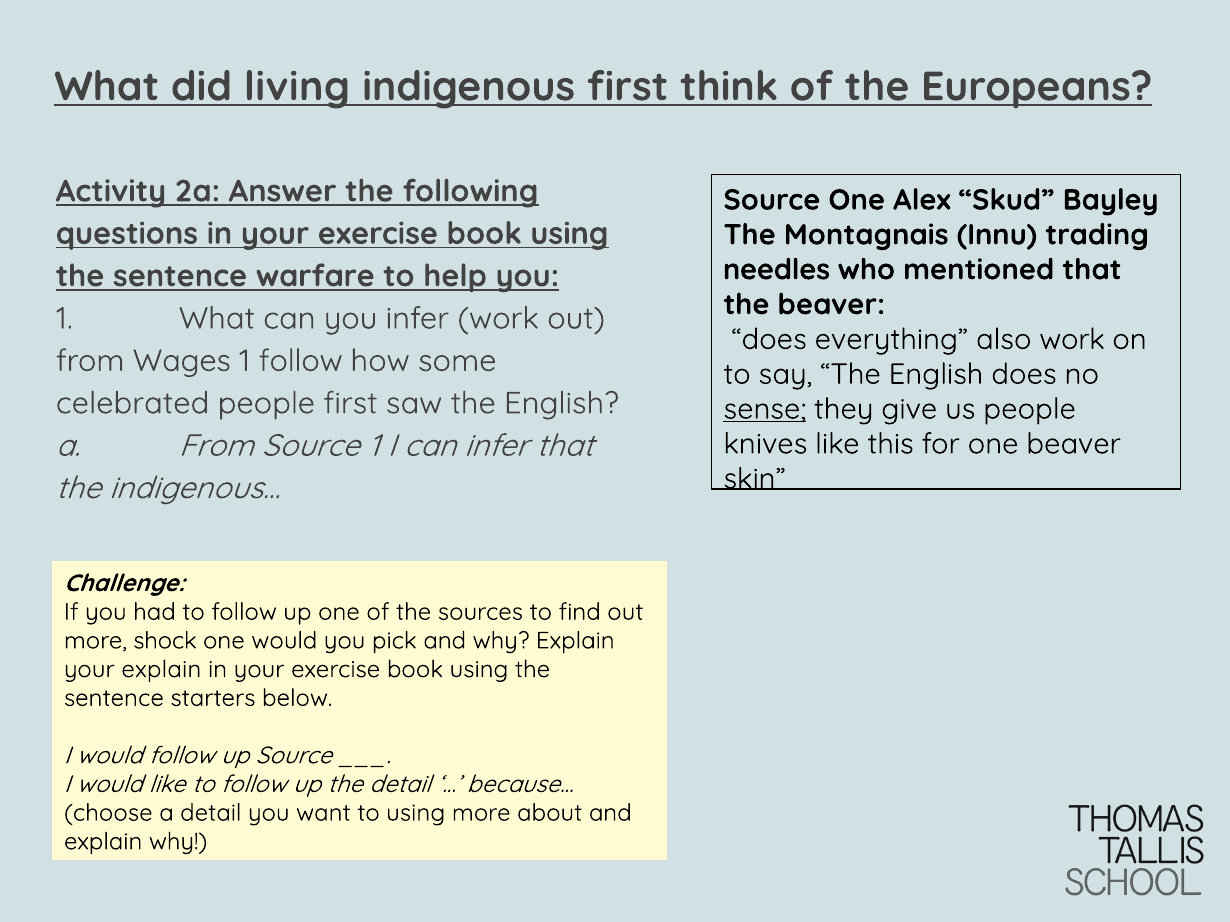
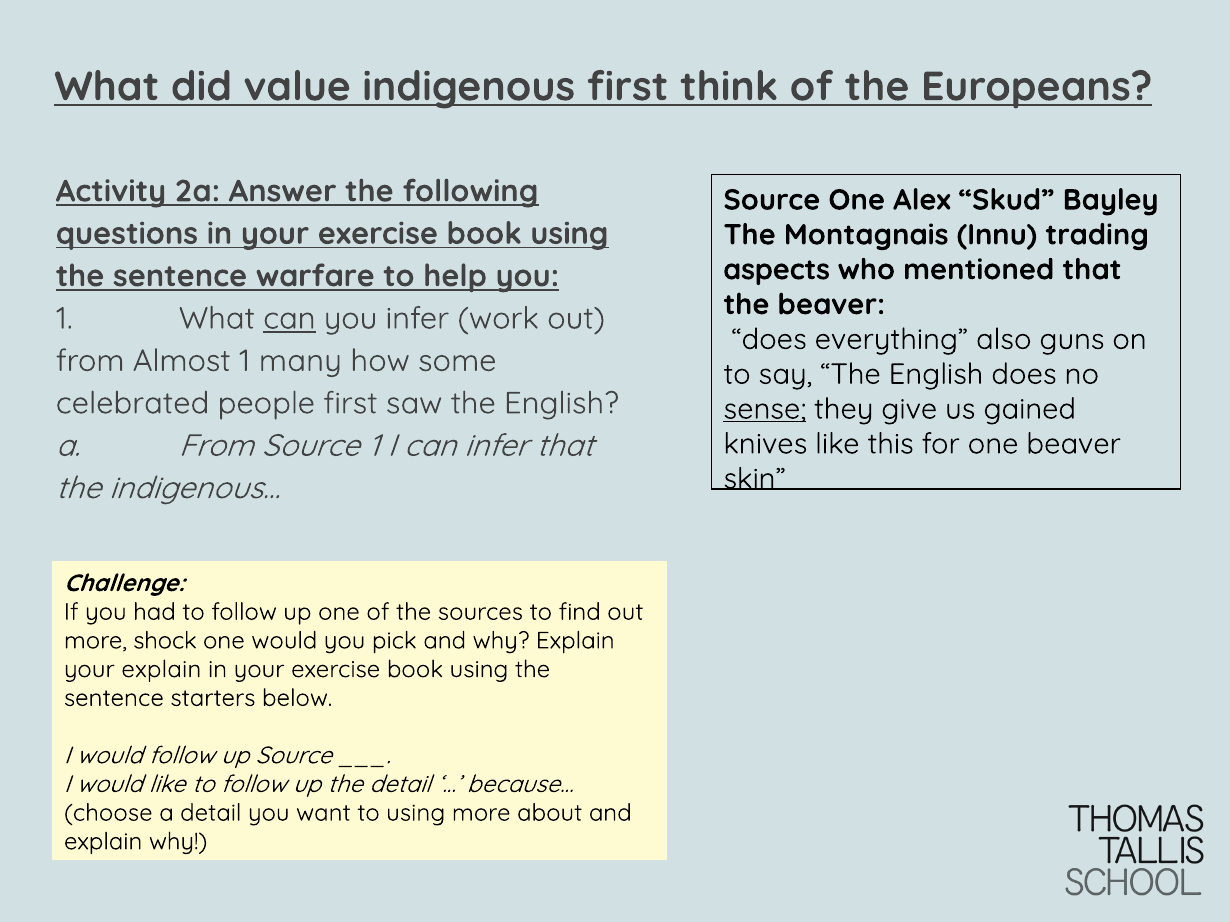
living: living -> value (297, 87)
needles: needles -> aspects (777, 270)
can underline: none -> present (289, 319)
also work: work -> guns (1072, 340)
Wages: Wages -> Almost (182, 361)
1 follow: follow -> many (300, 361)
us people: people -> gained (1030, 409)
